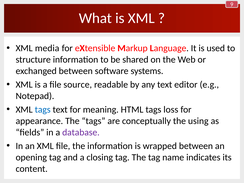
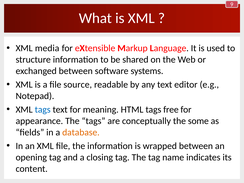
loss: loss -> free (171, 110)
using: using -> some (198, 121)
database colour: purple -> orange (81, 132)
